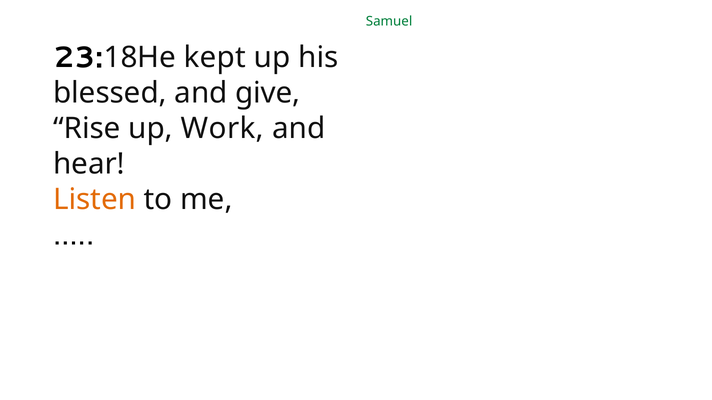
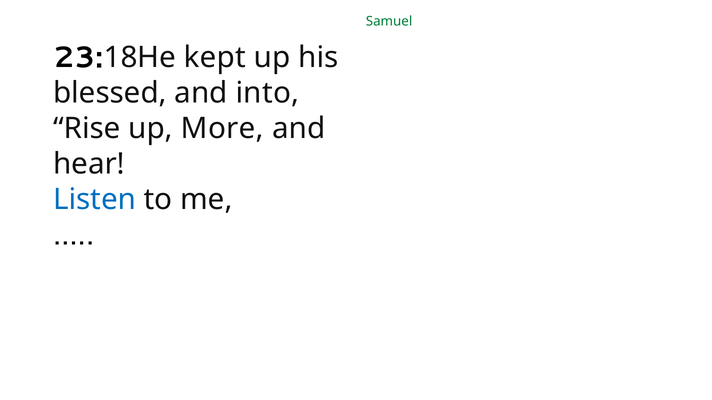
give: give -> into (267, 93)
Work: Work -> More (222, 129)
Listen colour: orange -> blue (95, 200)
